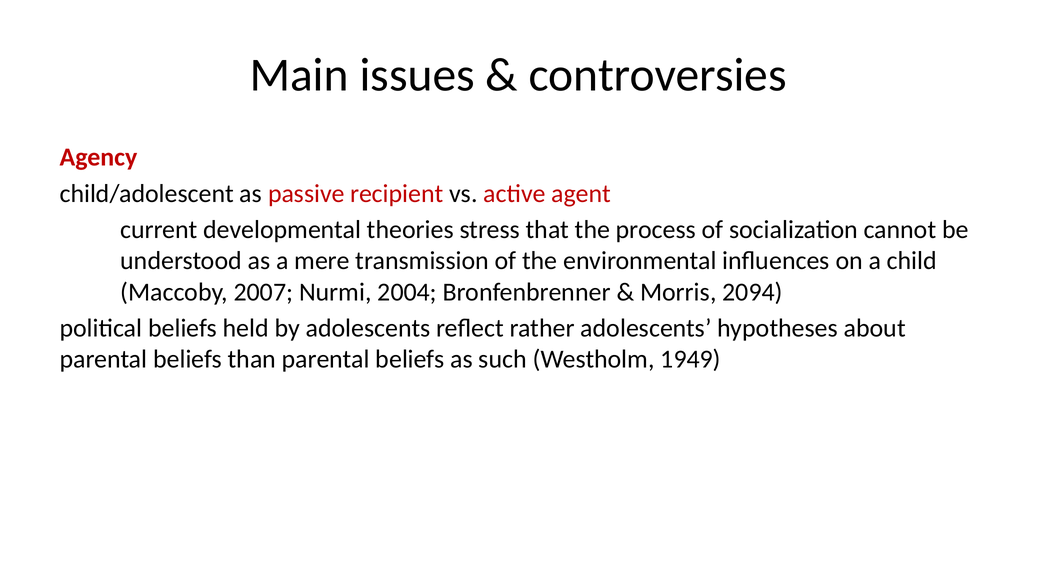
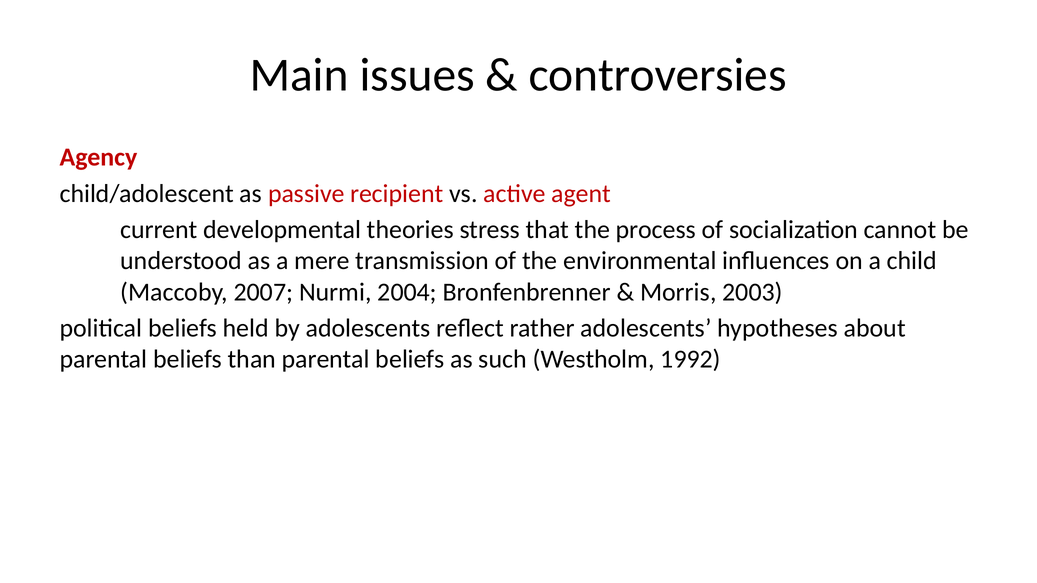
2094: 2094 -> 2003 (752, 292)
1949: 1949 -> 1992 (691, 360)
